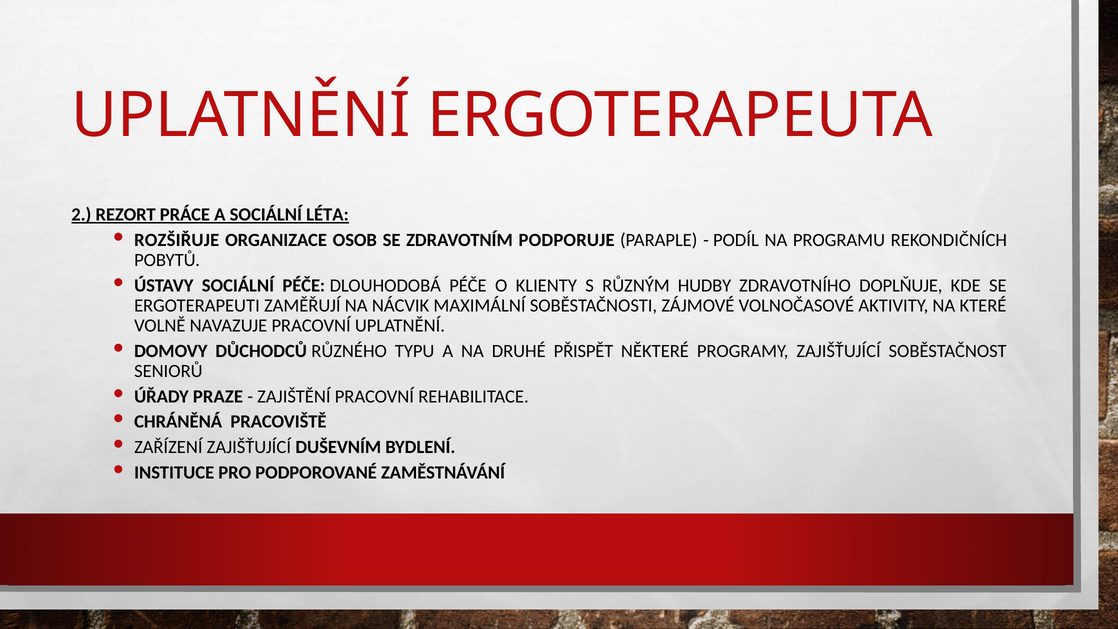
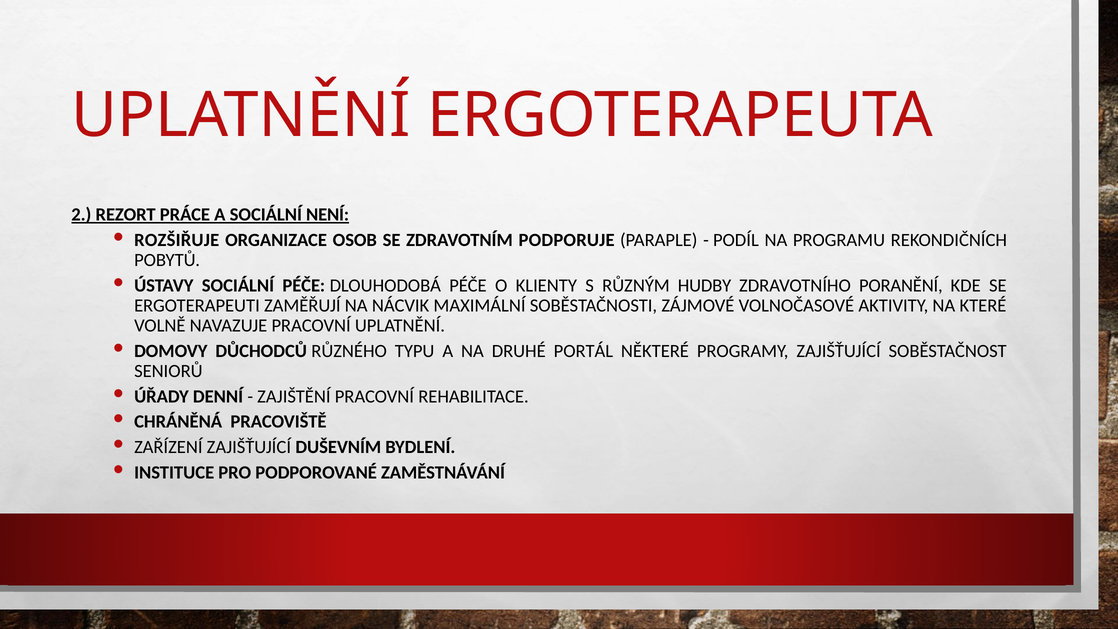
LÉTA: LÉTA -> NENÍ (328, 215)
DOPLŇUJE: DOPLŇUJE -> PORANĚNÍ (901, 285)
PŘISPĚT: PŘISPĚT -> PORTÁL (583, 351)
PRAZE: PRAZE -> DENNÍ (218, 396)
